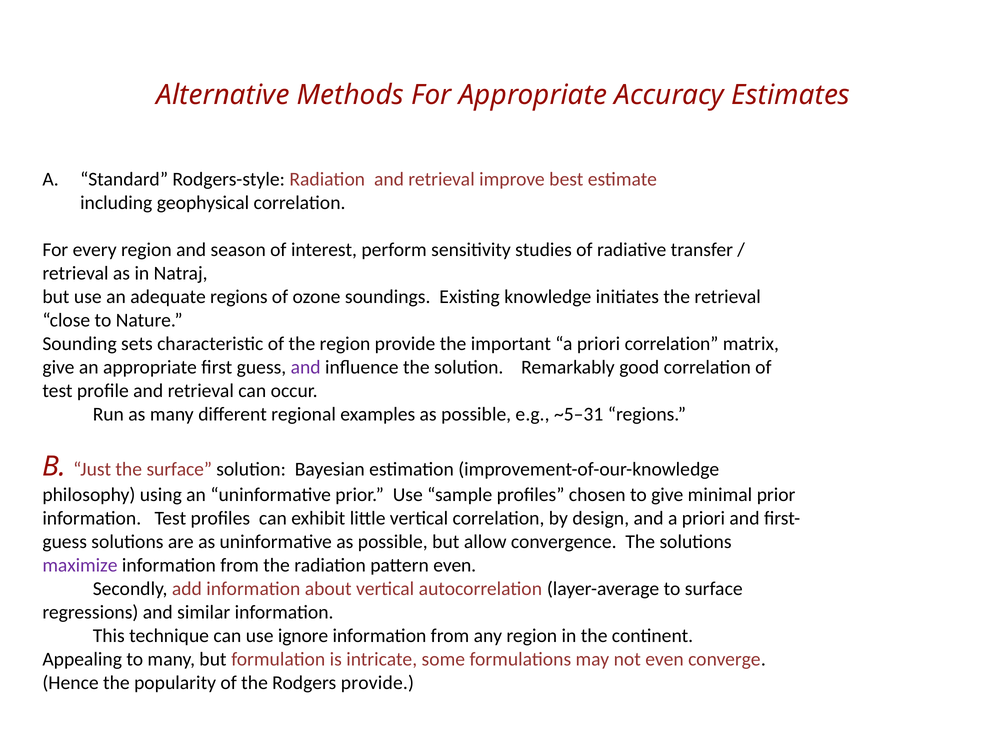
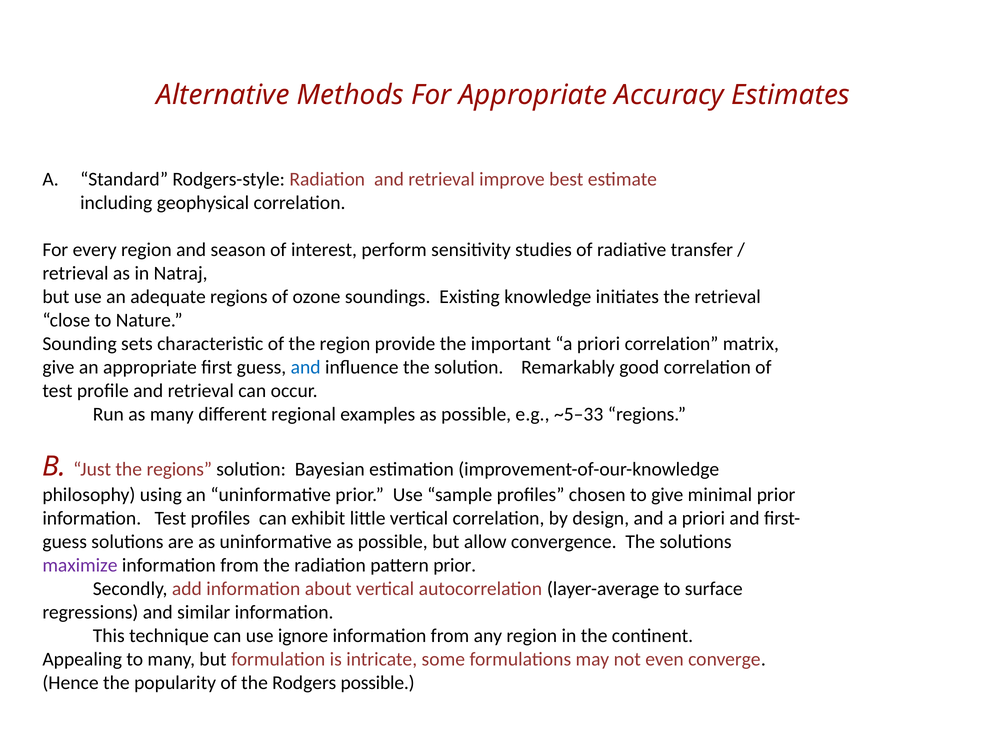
and colour: purple -> blue (306, 367)
~5–31: ~5–31 -> ~5–33 (579, 414)
the surface: surface -> regions (179, 470)
pattern even: even -> prior (455, 565)
Rodgers provide: provide -> possible (378, 683)
